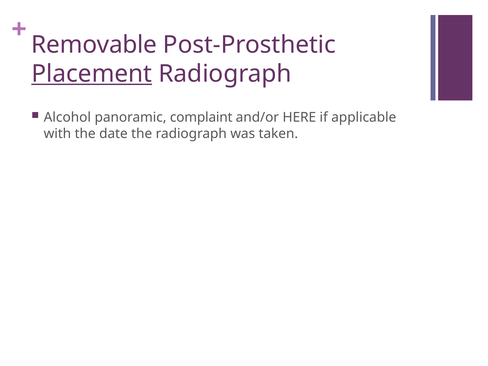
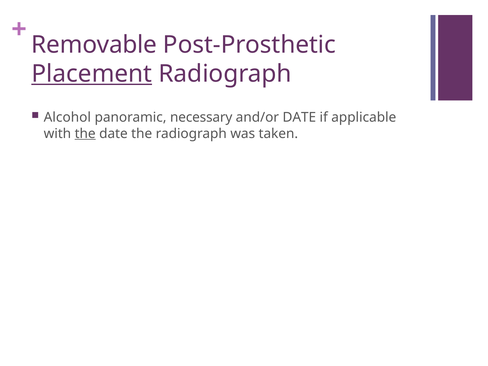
complaint: complaint -> necessary (201, 117)
and/or HERE: HERE -> DATE (299, 117)
the underline: none -> present (85, 134)
